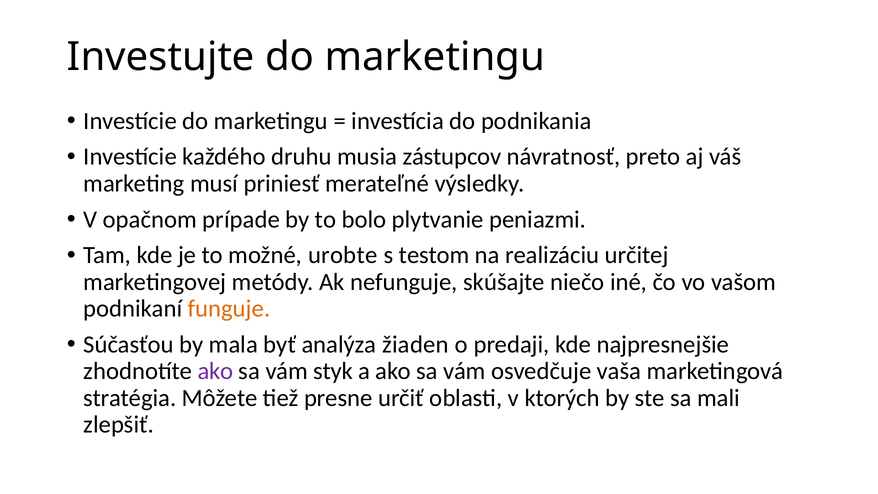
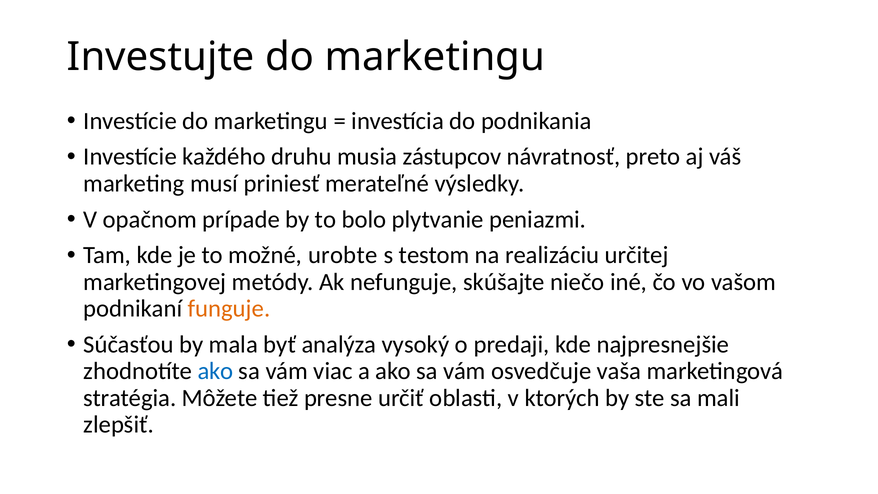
žiaden: žiaden -> vysoký (416, 344)
ako colour: purple -> blue (215, 371)
styk: styk -> viac (333, 371)
